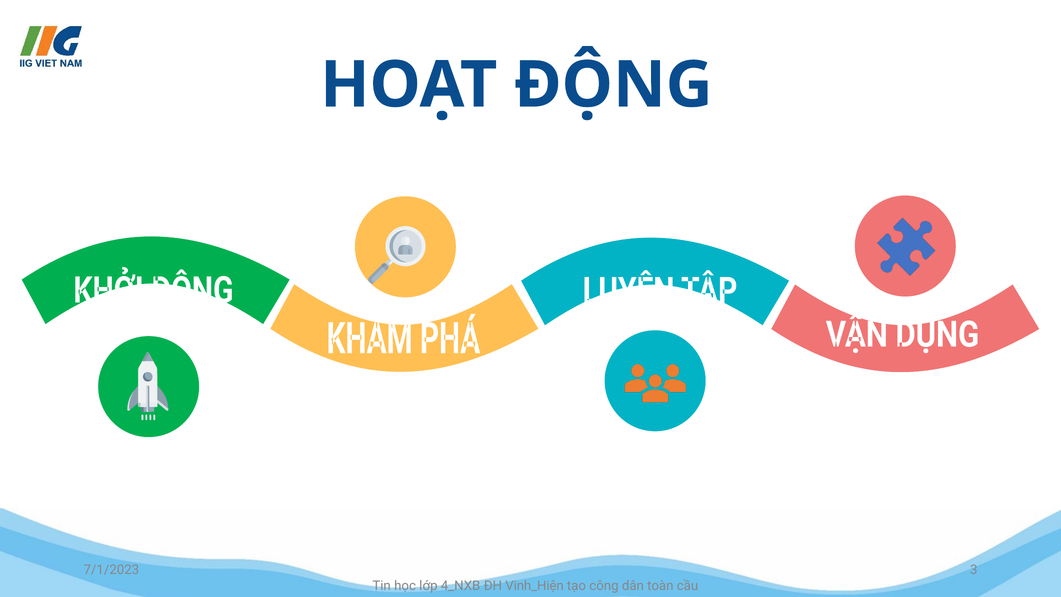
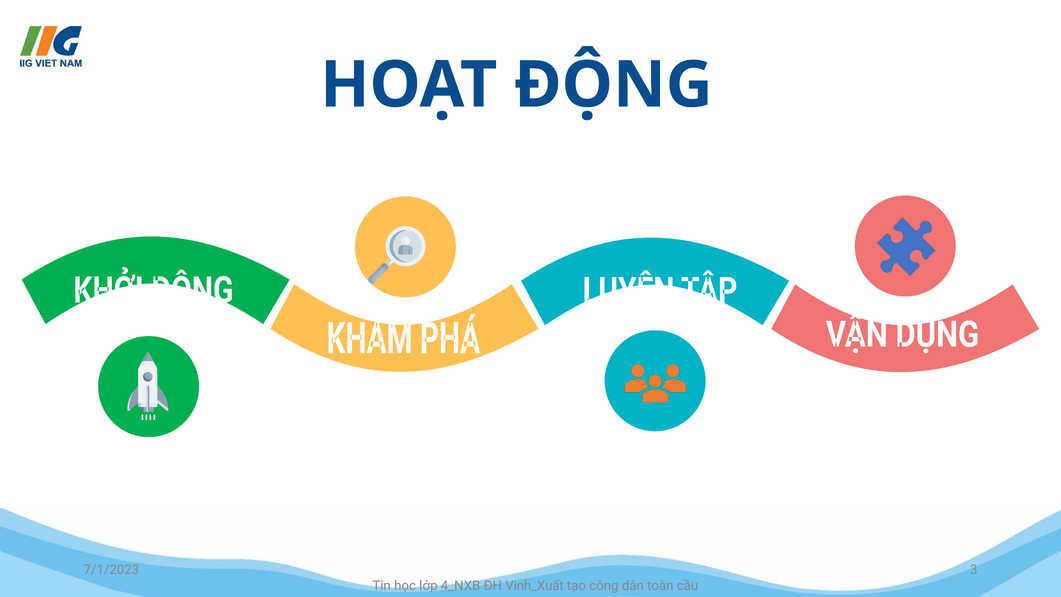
Vinh_Hiện: Vinh_Hiện -> Vinh_Xuất (535, 586)
